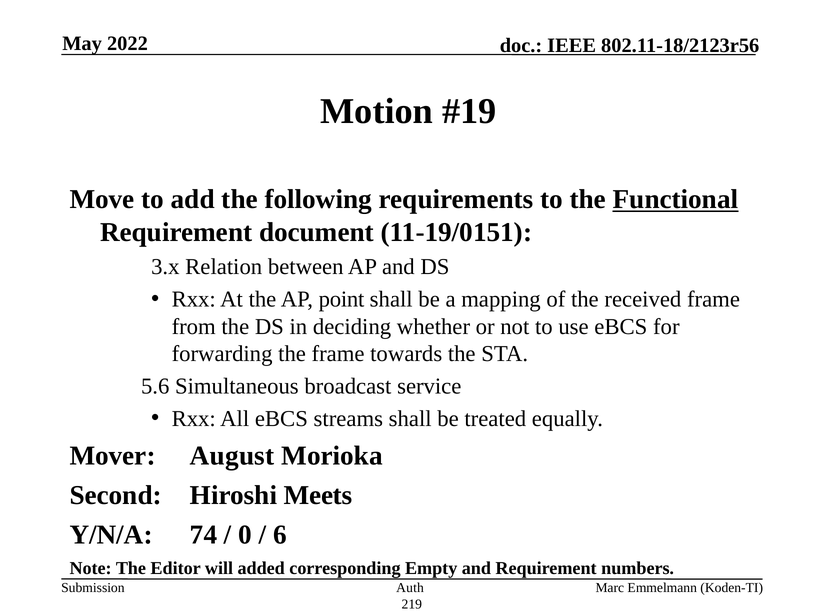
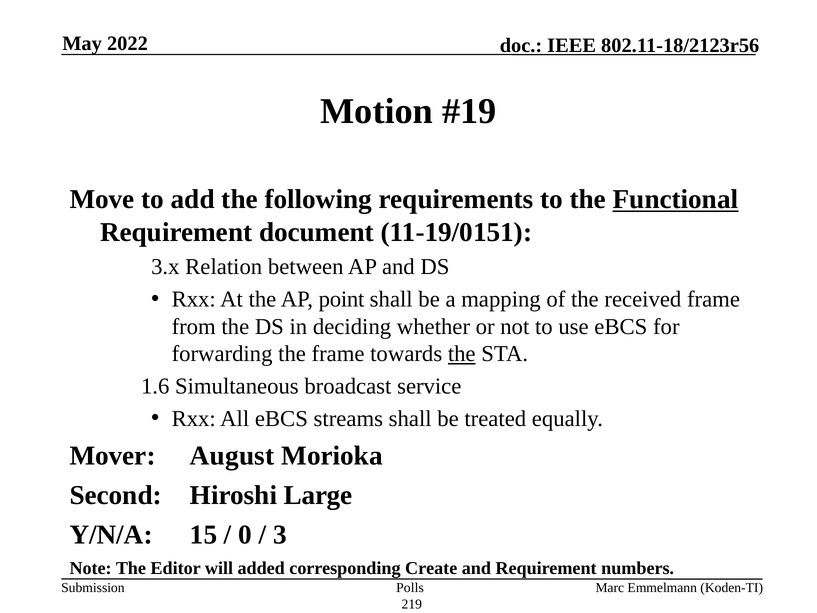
the underline: none -> present (462, 354)
5.6: 5.6 -> 1.6 (155, 386)
Meets: Meets -> Large (318, 495)
74: 74 -> 15 (204, 534)
6: 6 -> 3 (280, 534)
Empty: Empty -> Create (431, 568)
Auth: Auth -> Polls (410, 588)
